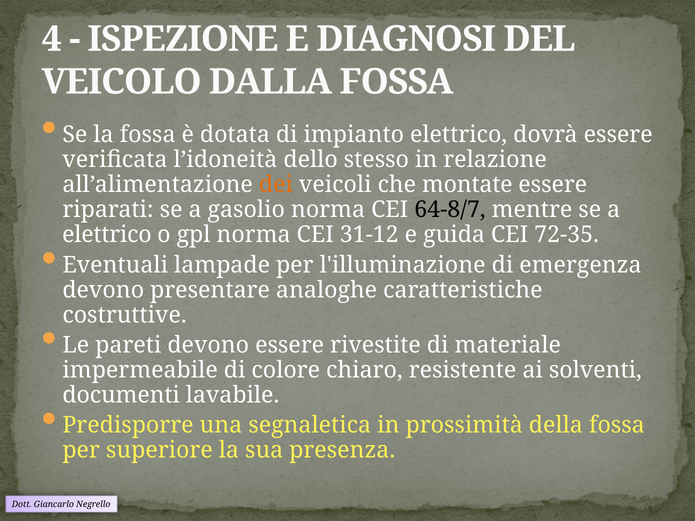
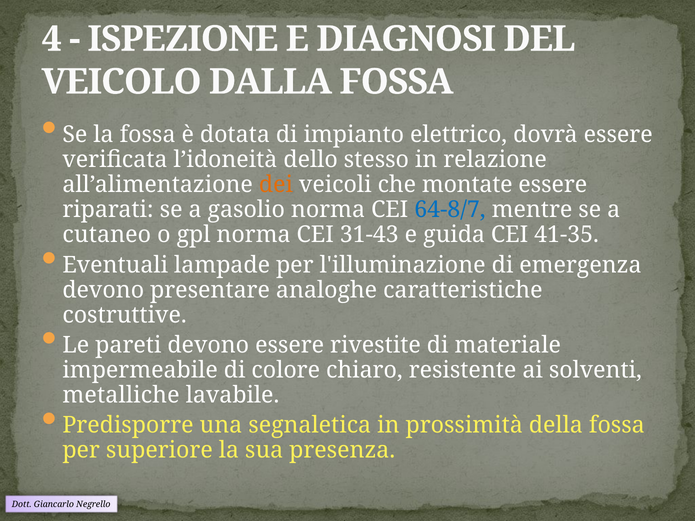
64-8/7 colour: black -> blue (450, 210)
elettrico: elettrico -> cutaneo (107, 235)
31-12: 31-12 -> 31-43 (369, 235)
72-35: 72-35 -> 41-35 (567, 235)
documenti: documenti -> metalliche (121, 395)
